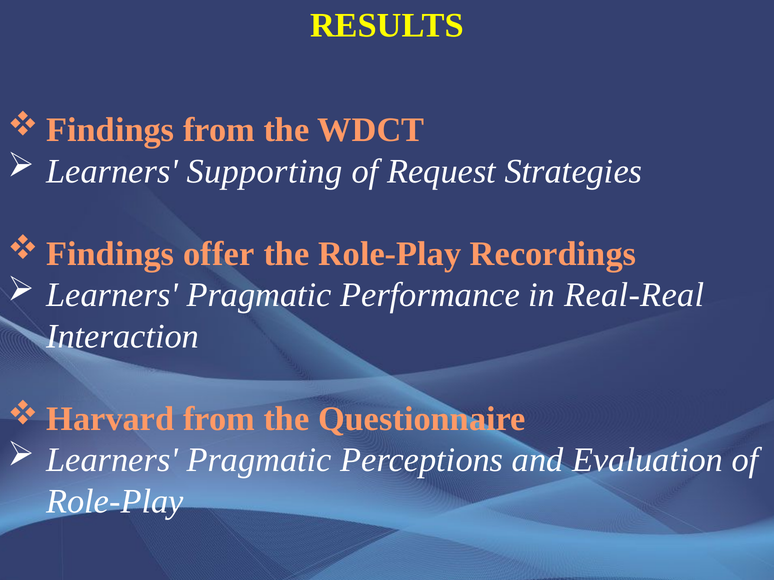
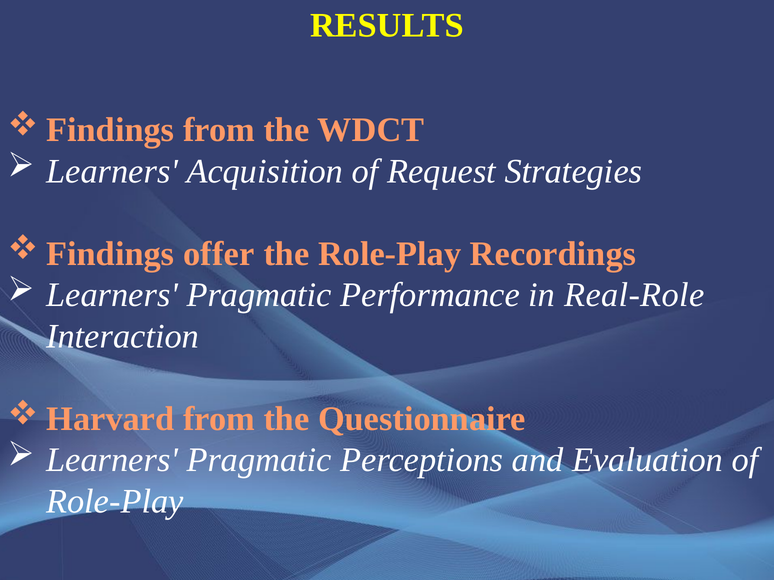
Supporting: Supporting -> Acquisition (265, 171)
Real-Real: Real-Real -> Real-Role (634, 295)
